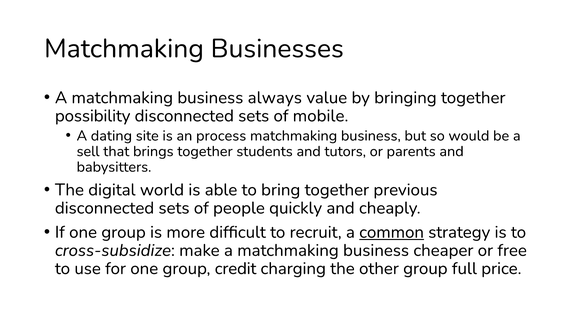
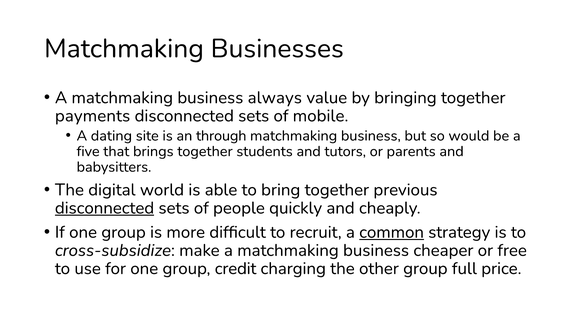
possibility: possibility -> payments (93, 116)
process: process -> through (221, 136)
sell: sell -> five (88, 151)
disconnected underline: none -> present (105, 208)
